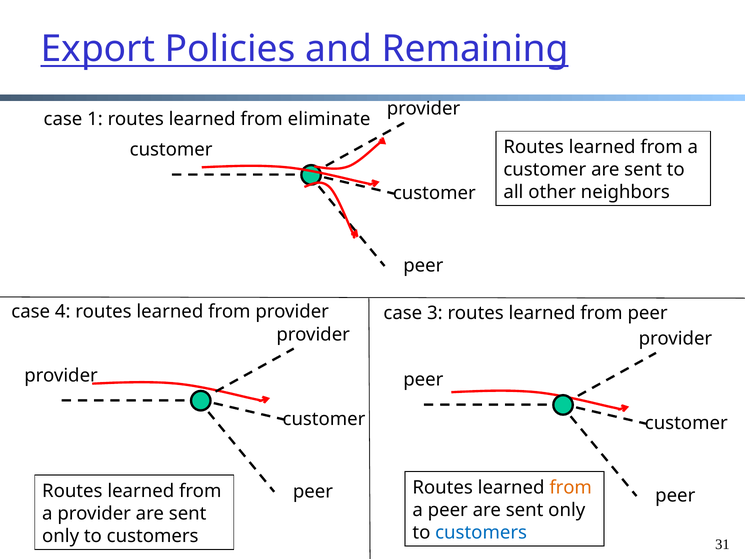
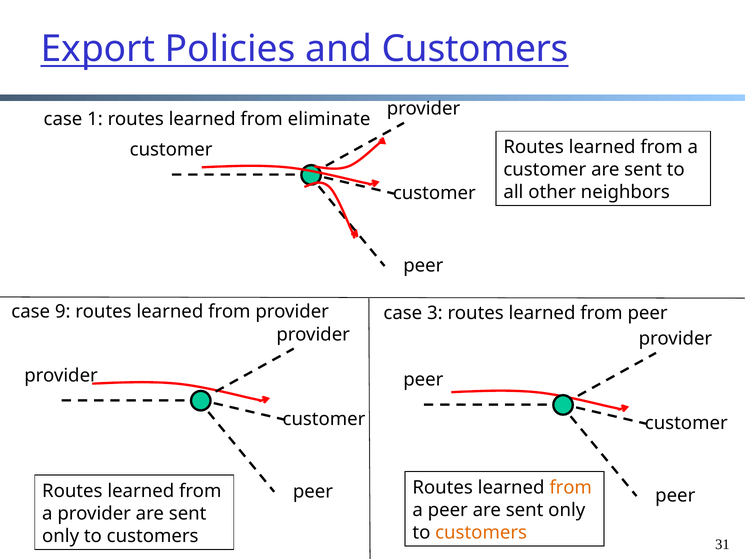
and Remaining: Remaining -> Customers (475, 49)
4: 4 -> 9 (63, 311)
customers colour: blue -> orange (481, 532)
